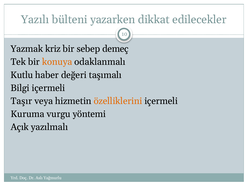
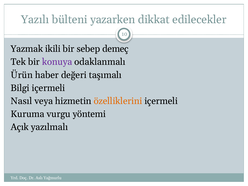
kriz: kriz -> ikili (53, 49)
konuya colour: orange -> purple (57, 62)
Kutlu: Kutlu -> Ürün (22, 75)
Taşır: Taşır -> Nasıl (21, 101)
